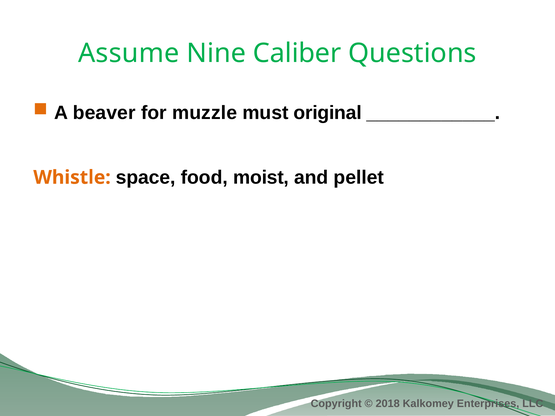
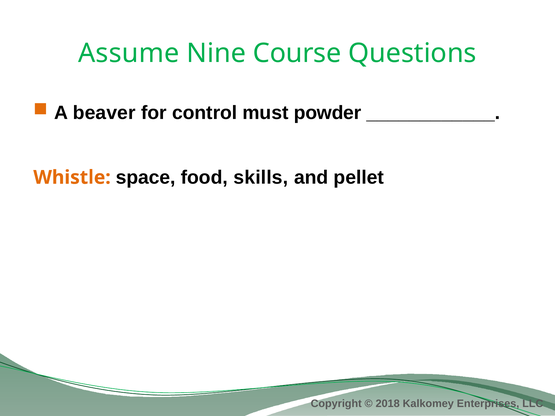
Caliber: Caliber -> Course (297, 53)
muzzle: muzzle -> control (205, 113)
original: original -> powder (328, 113)
moist: moist -> skills (261, 178)
